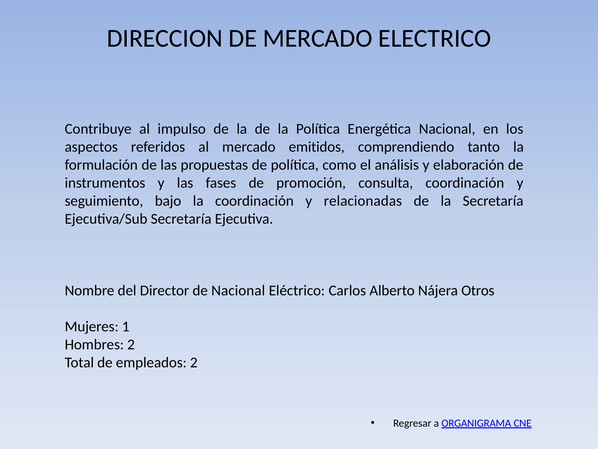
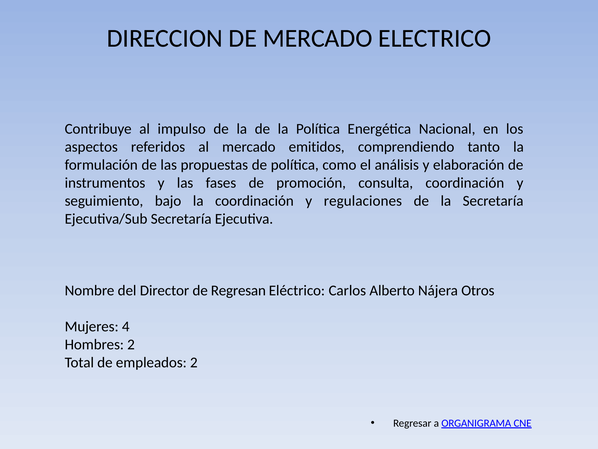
relacionadas: relacionadas -> regulaciones (363, 201)
de Nacional: Nacional -> Regresan (238, 290)
1: 1 -> 4 (126, 326)
